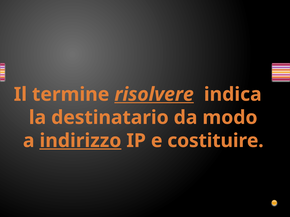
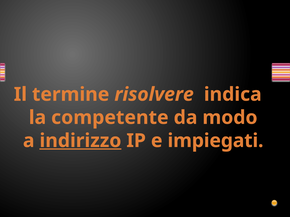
risolvere underline: present -> none (154, 95)
destinatario: destinatario -> competente (110, 118)
costituire: costituire -> impiegati (215, 141)
